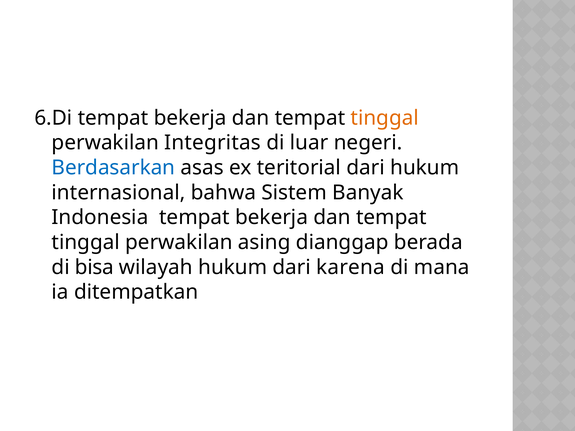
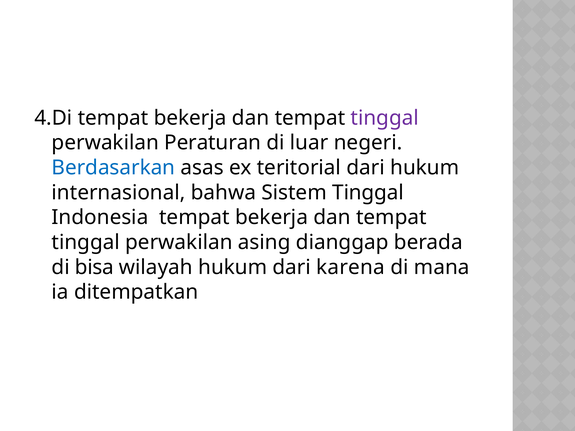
6.Di: 6.Di -> 4.Di (53, 118)
tinggal colour: orange -> purple (385, 118)
Integritas: Integritas -> Peraturan (213, 143)
Sistem Banyak: Banyak -> Tinggal (368, 193)
